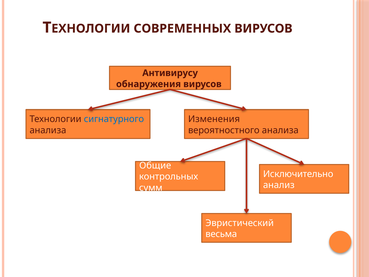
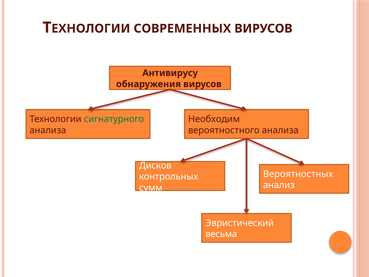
сигнатурного colour: blue -> green (114, 119)
Изменения: Изменения -> Необходим (214, 119)
Общие: Общие -> Дисков (155, 165)
Исключительно: Исключительно -> Вероятностных (298, 174)
